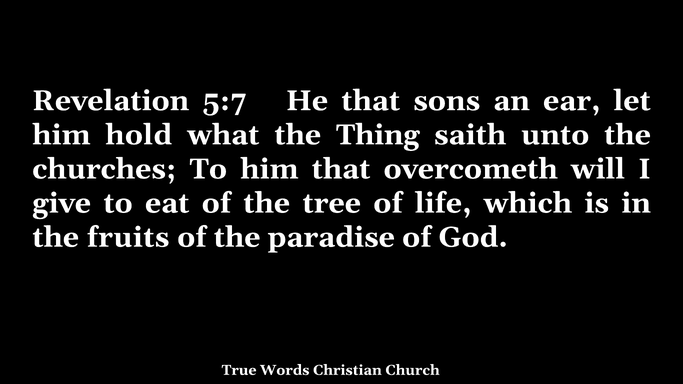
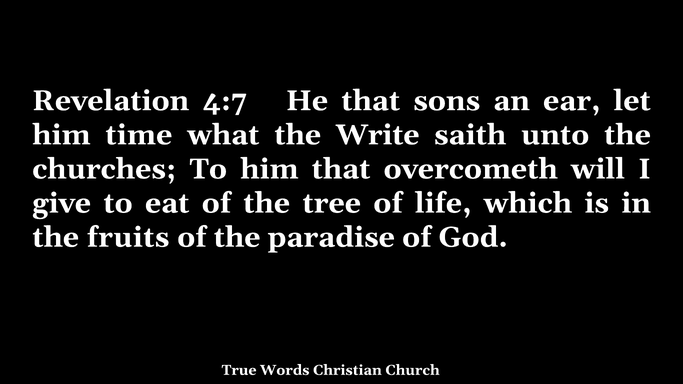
5:7: 5:7 -> 4:7 (225, 101)
hold: hold -> time (139, 135)
Thing: Thing -> Write (378, 135)
